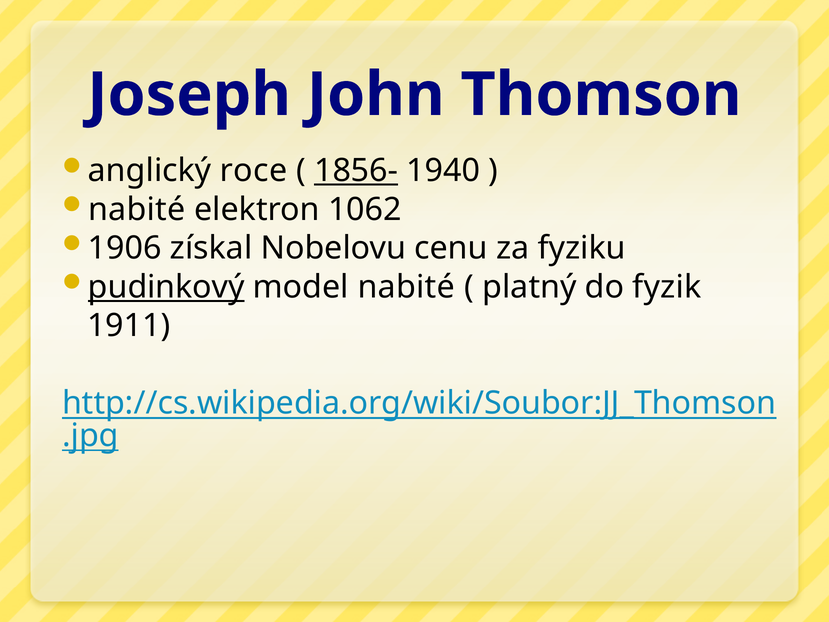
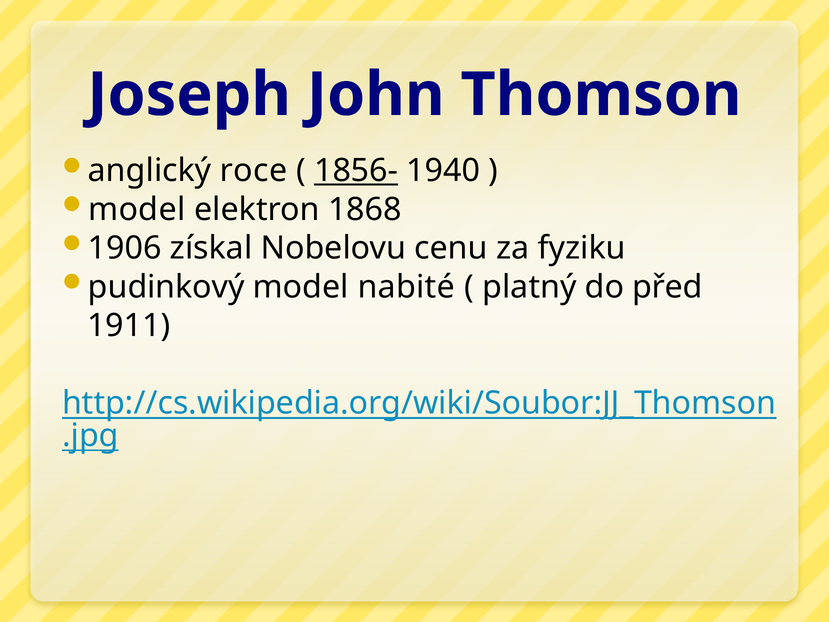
nabité: nabité -> model (137, 209)
1062: 1062 -> 1868 (365, 209)
pudinkový underline: present -> none (166, 287)
fyzik: fyzik -> před (667, 287)
